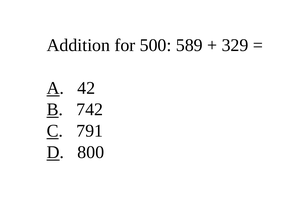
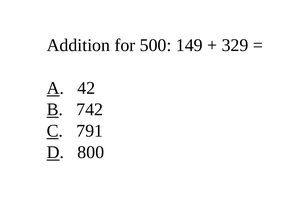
589: 589 -> 149 (189, 45)
